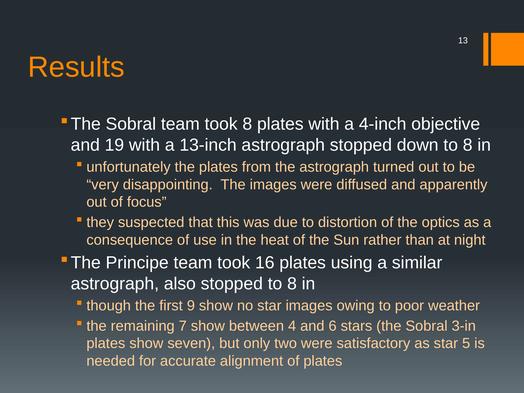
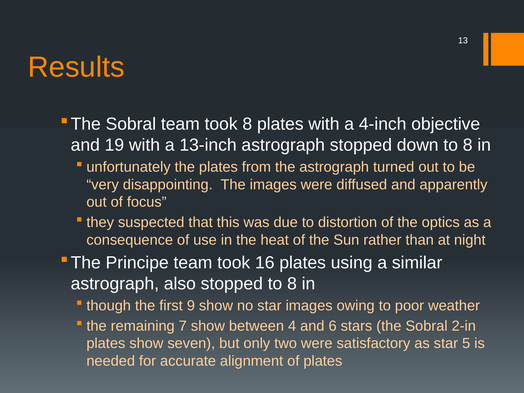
3-in: 3-in -> 2-in (464, 326)
